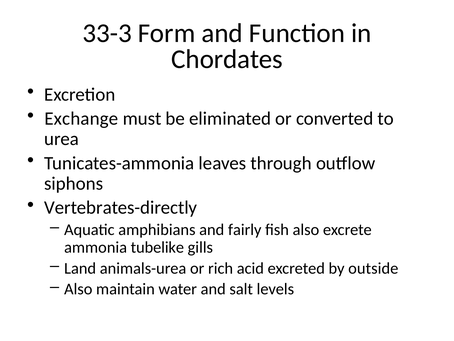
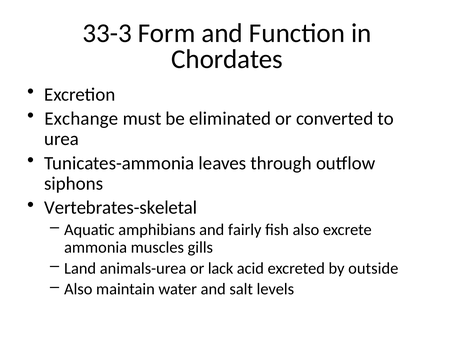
Vertebrates-directly: Vertebrates-directly -> Vertebrates-skeletal (121, 207)
tubelike: tubelike -> muscles (157, 247)
rich: rich -> lack (221, 268)
